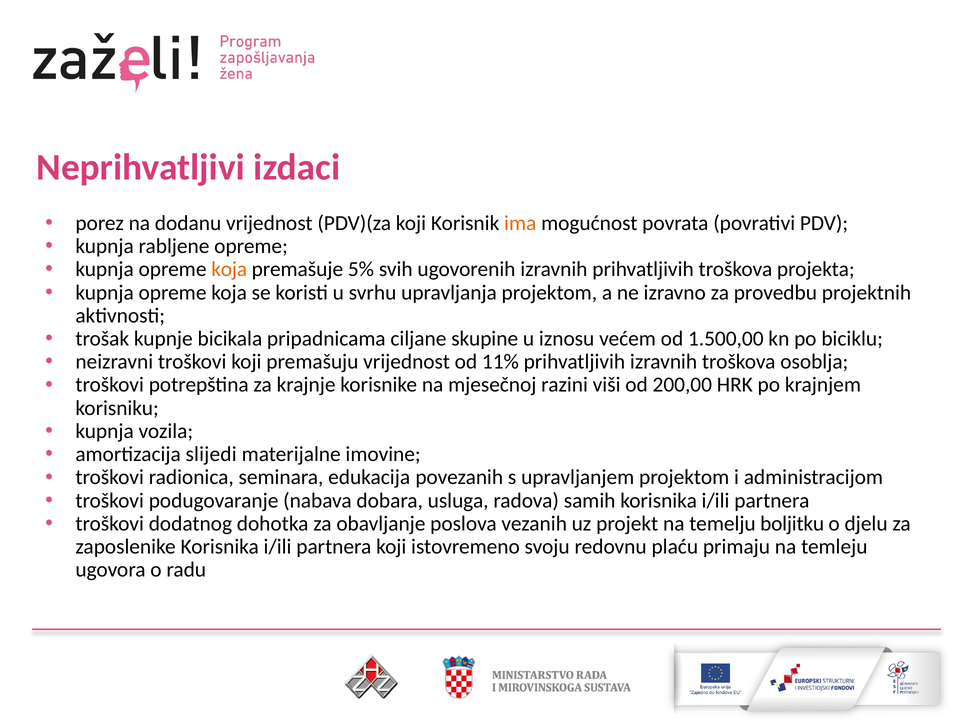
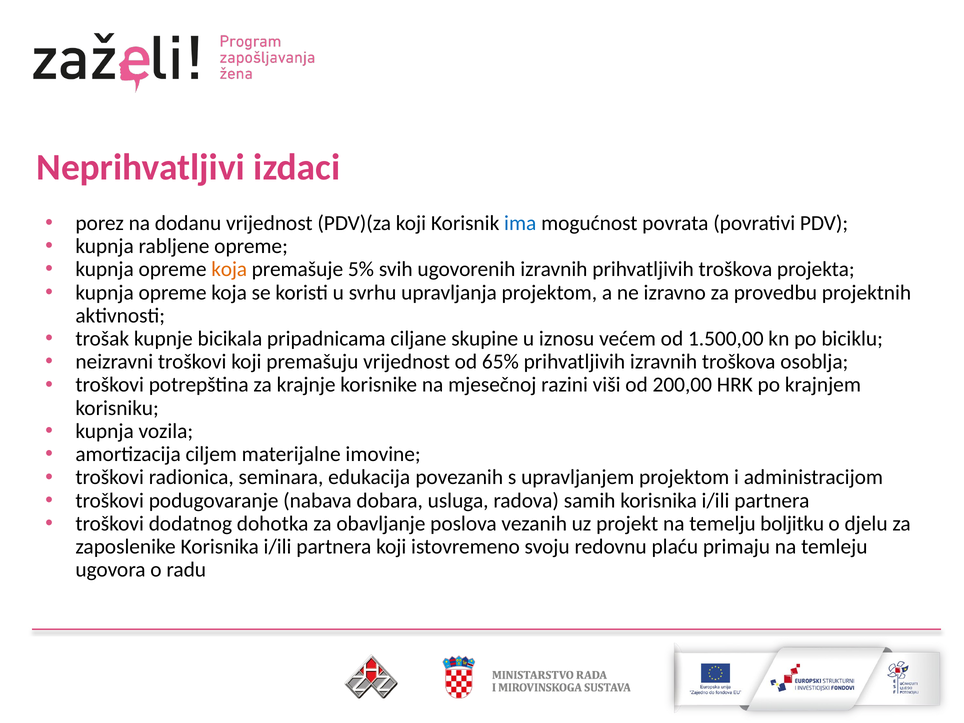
ima colour: orange -> blue (520, 223)
11%: 11% -> 65% (500, 362)
slijedi: slijedi -> ciljem (211, 454)
